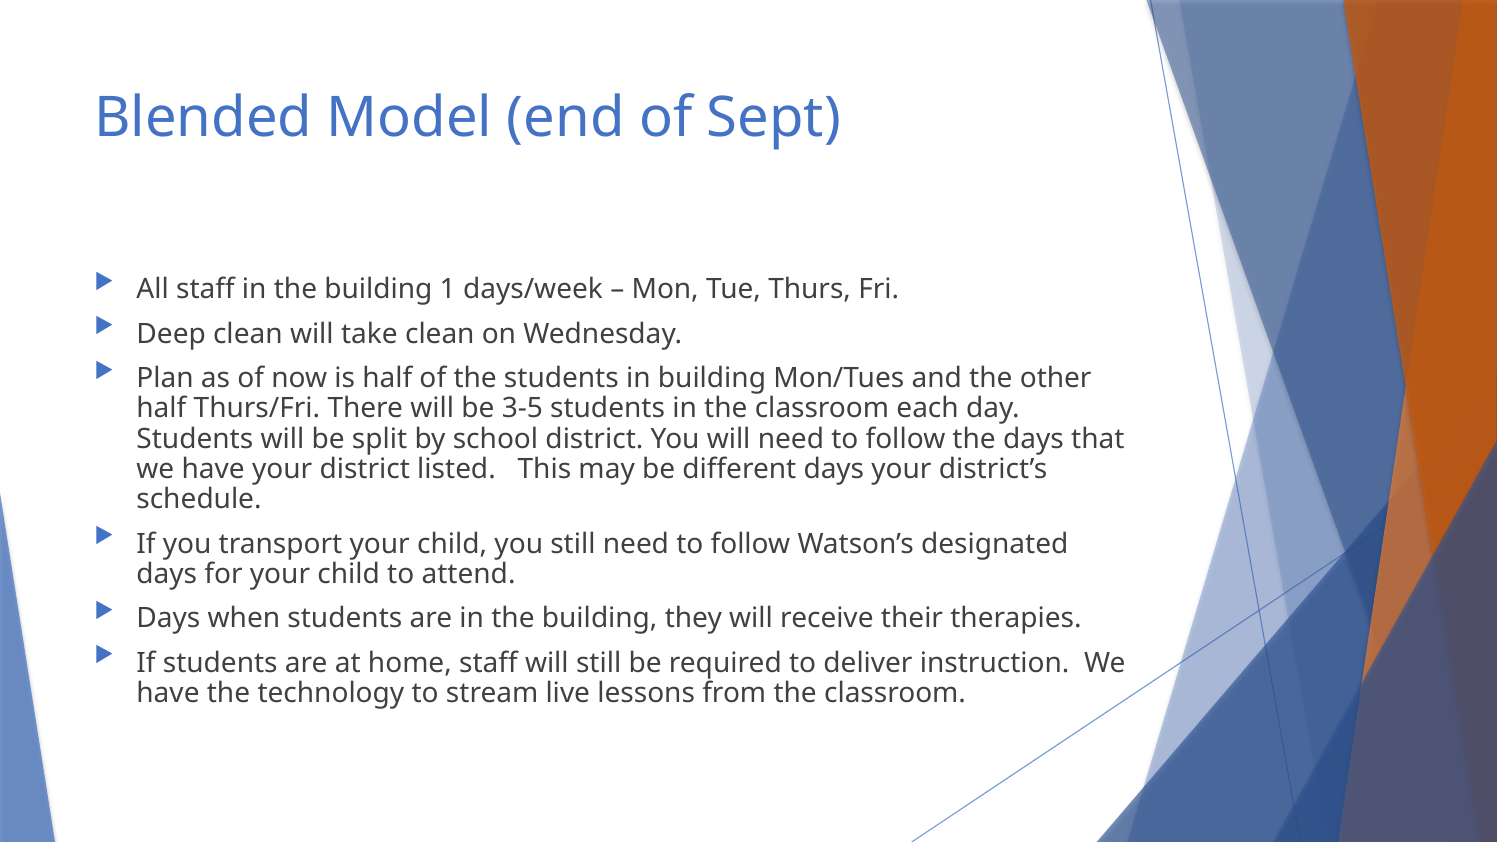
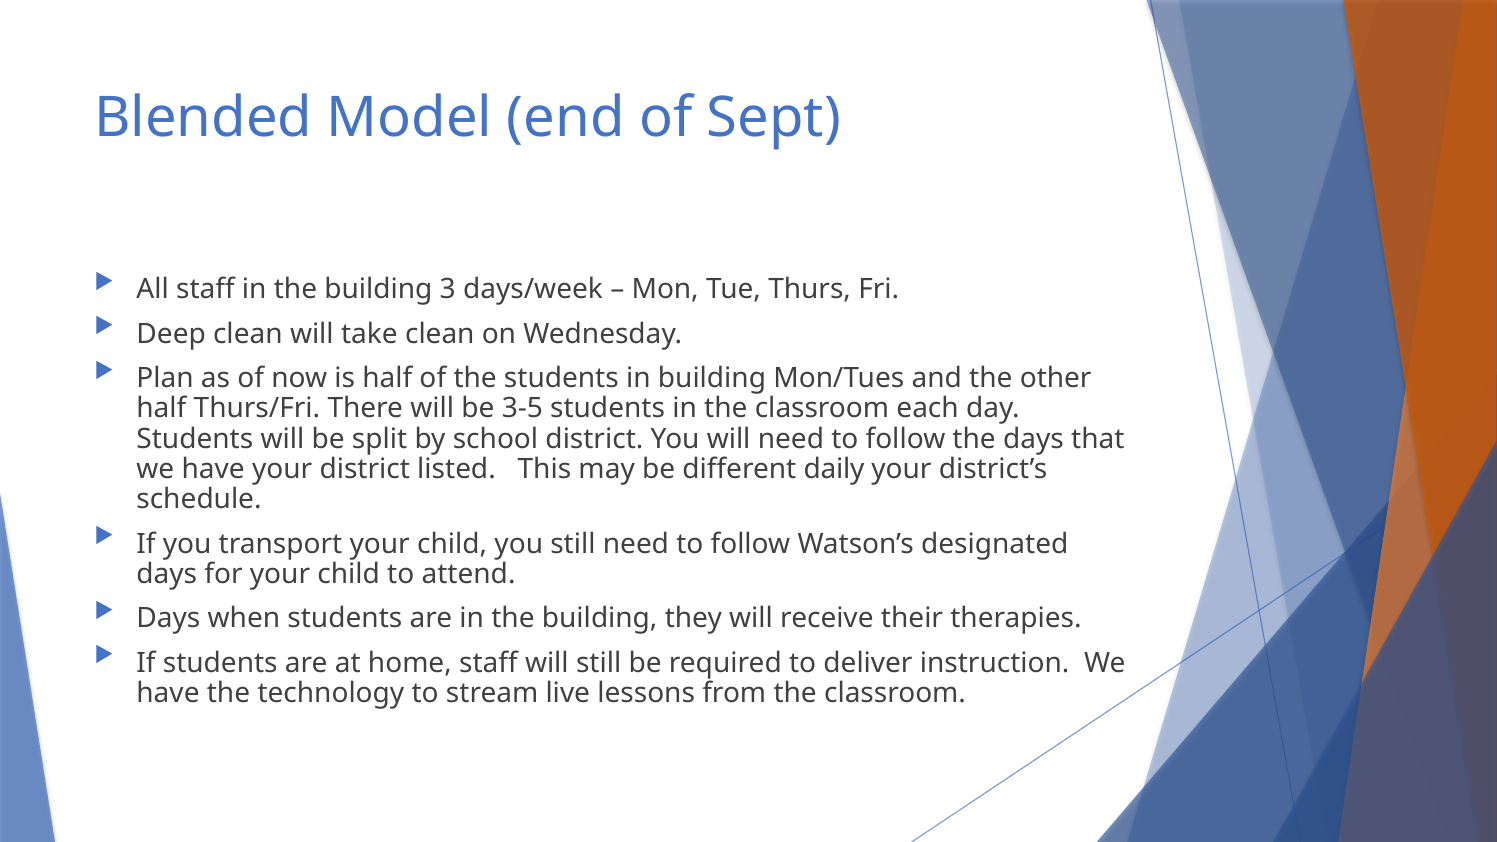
1: 1 -> 3 (448, 290)
different days: days -> daily (834, 469)
